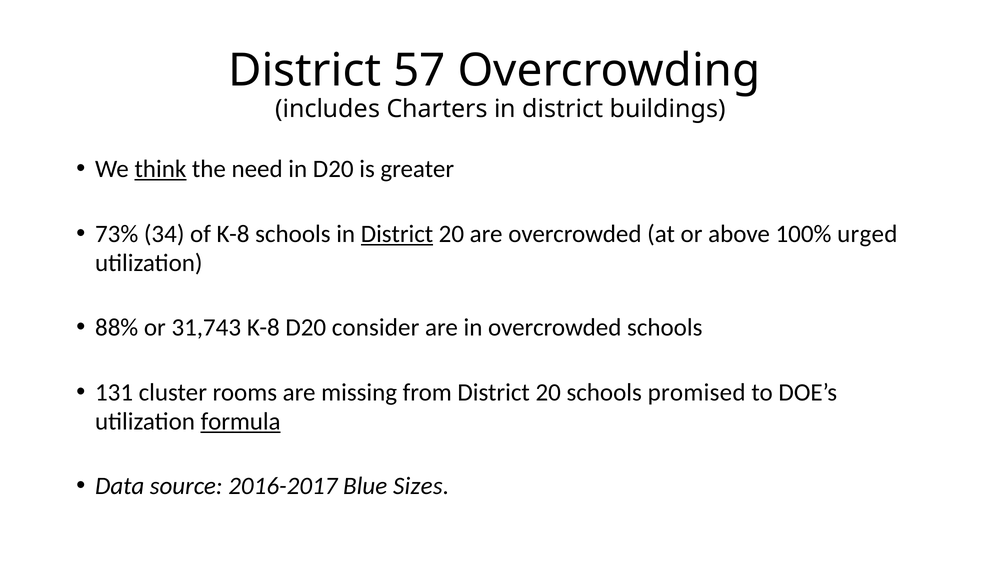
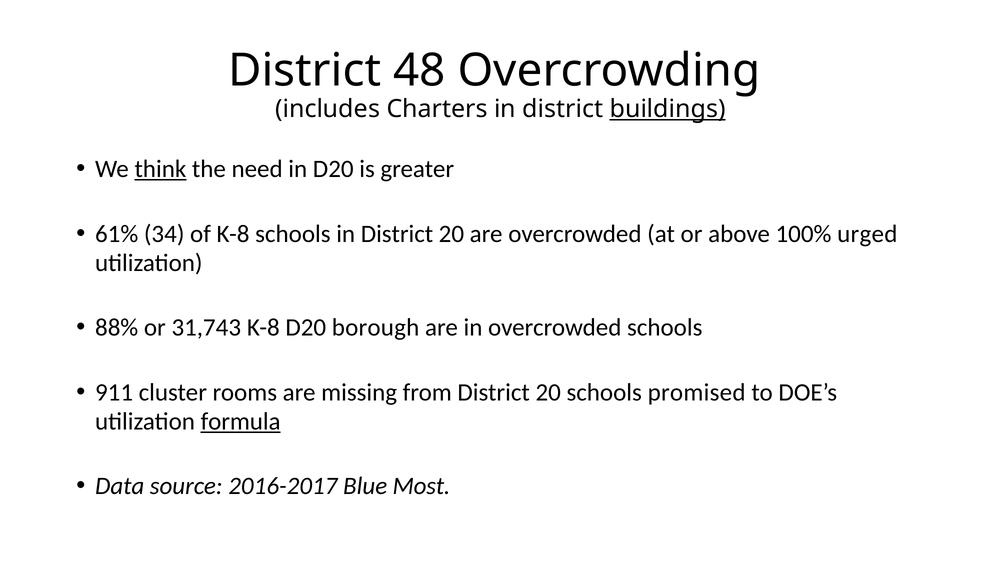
57: 57 -> 48 (419, 71)
buildings underline: none -> present (668, 109)
73%: 73% -> 61% (117, 234)
District underline: present -> none (397, 234)
consider: consider -> borough (376, 328)
131: 131 -> 911 (114, 393)
Sizes: Sizes -> Most (421, 486)
